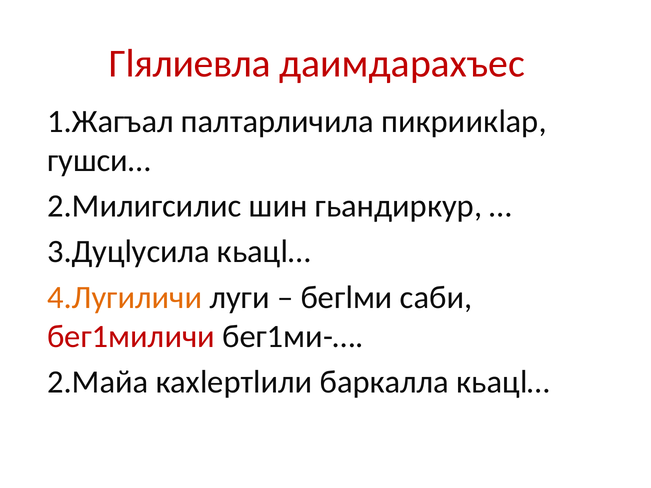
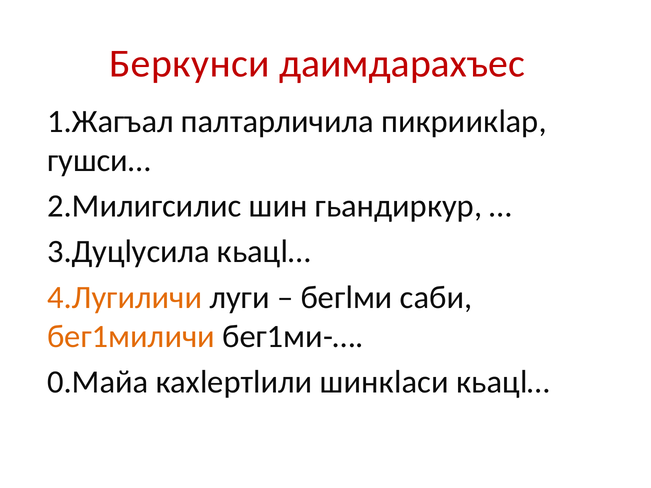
Гlялиевла: Гlялиевла -> Беркунси (189, 64)
бег1миличи colour: red -> orange (131, 337)
2.Майа: 2.Майа -> 0.Майа (98, 382)
баркалла: баркалла -> шинкlаси (384, 382)
